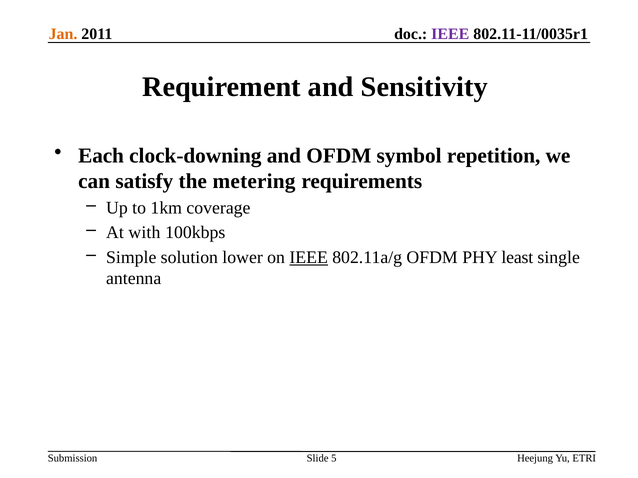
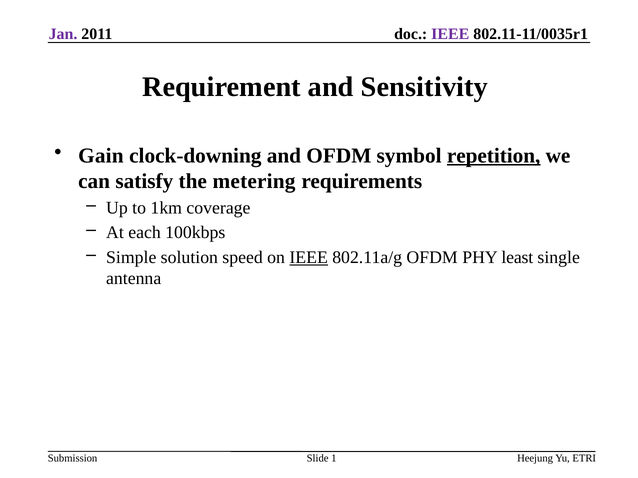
Jan colour: orange -> purple (63, 34)
Each: Each -> Gain (101, 156)
repetition underline: none -> present (494, 156)
with: with -> each (145, 233)
lower: lower -> speed (243, 258)
5: 5 -> 1 (334, 459)
